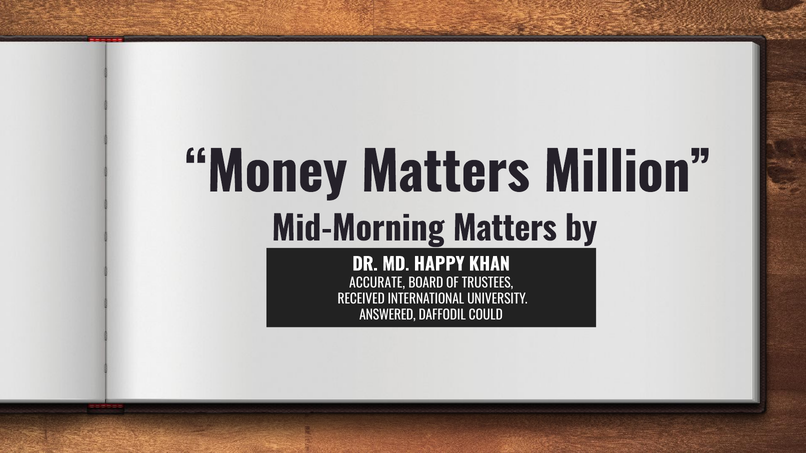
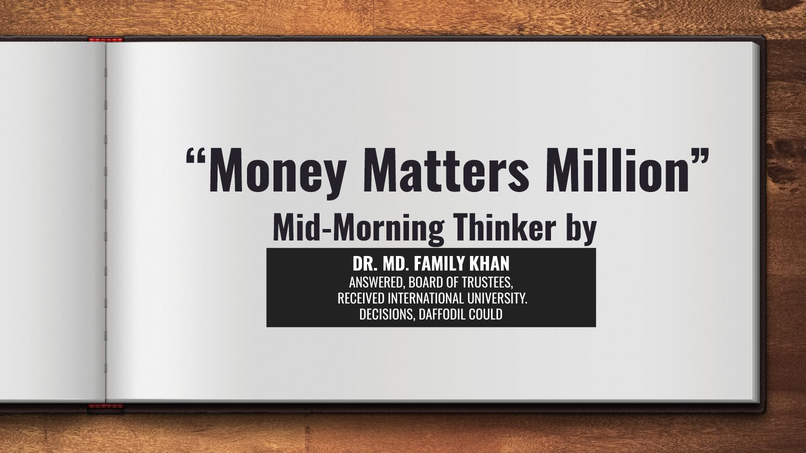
Mid-Morning Matters: Matters -> Thinker (505, 230)
HAPPY: HAPPY -> FAMILY (439, 265)
ACCURATE: ACCURATE -> ANSWERED (377, 283)
ANSWERED: ANSWERED -> DECISIONS (387, 316)
